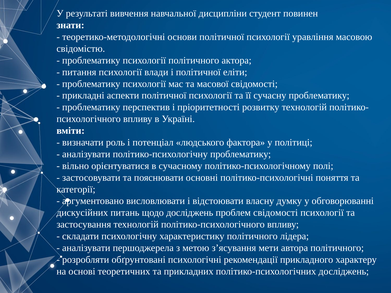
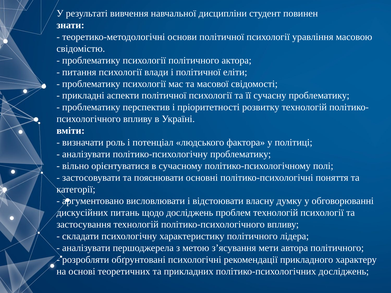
проблем свідомості: свідомості -> технологій (276, 213)
